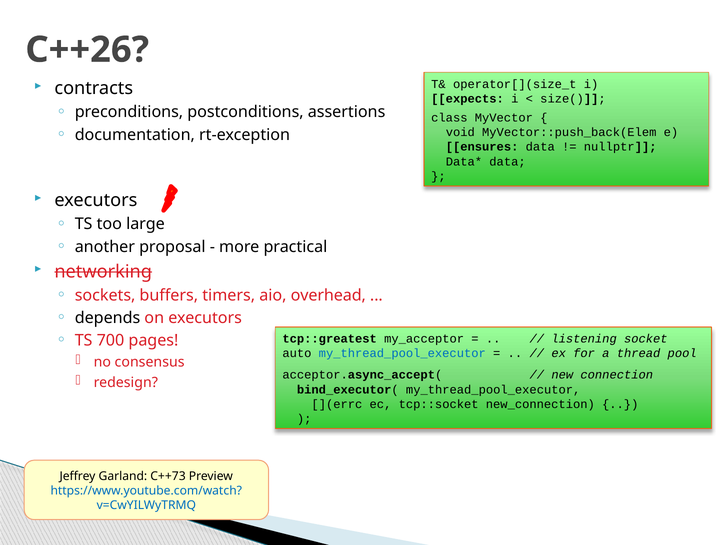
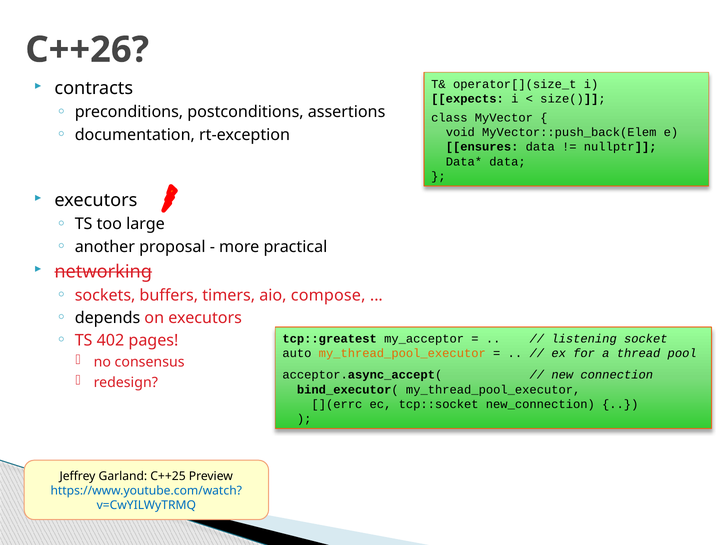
overhead: overhead -> compose (328, 295)
700: 700 -> 402 (110, 341)
my_thread_pool_executor colour: blue -> orange (402, 353)
C++73: C++73 -> C++25 (168, 476)
